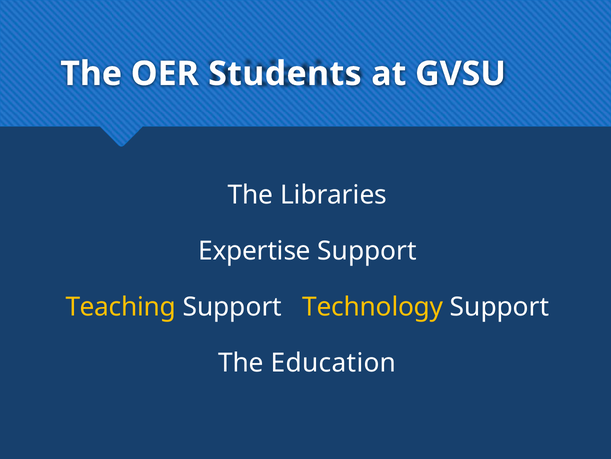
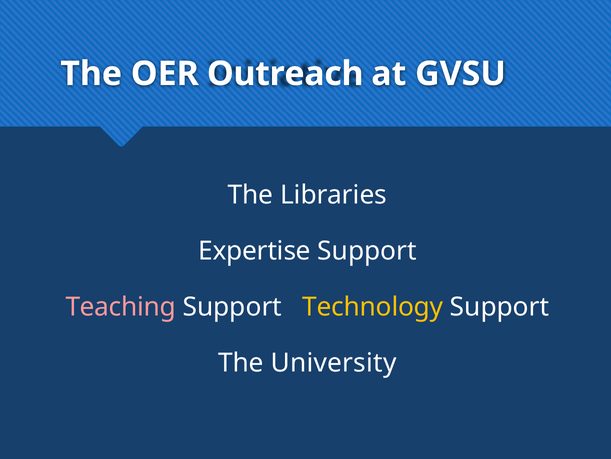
Students: Students -> Outreach (285, 74)
Teaching colour: yellow -> pink (121, 307)
Education: Education -> University (334, 362)
